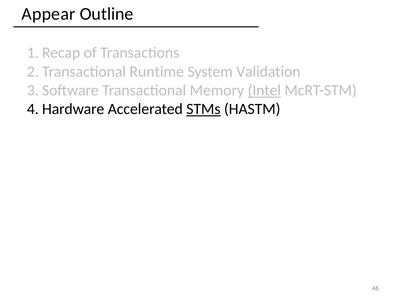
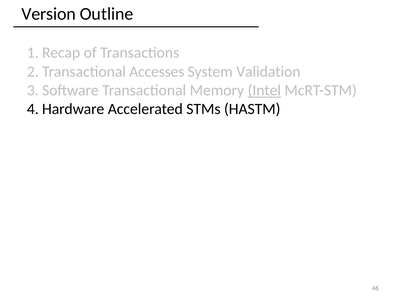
Appear: Appear -> Version (49, 14)
Runtime: Runtime -> Accesses (157, 72)
STMs underline: present -> none (203, 109)
